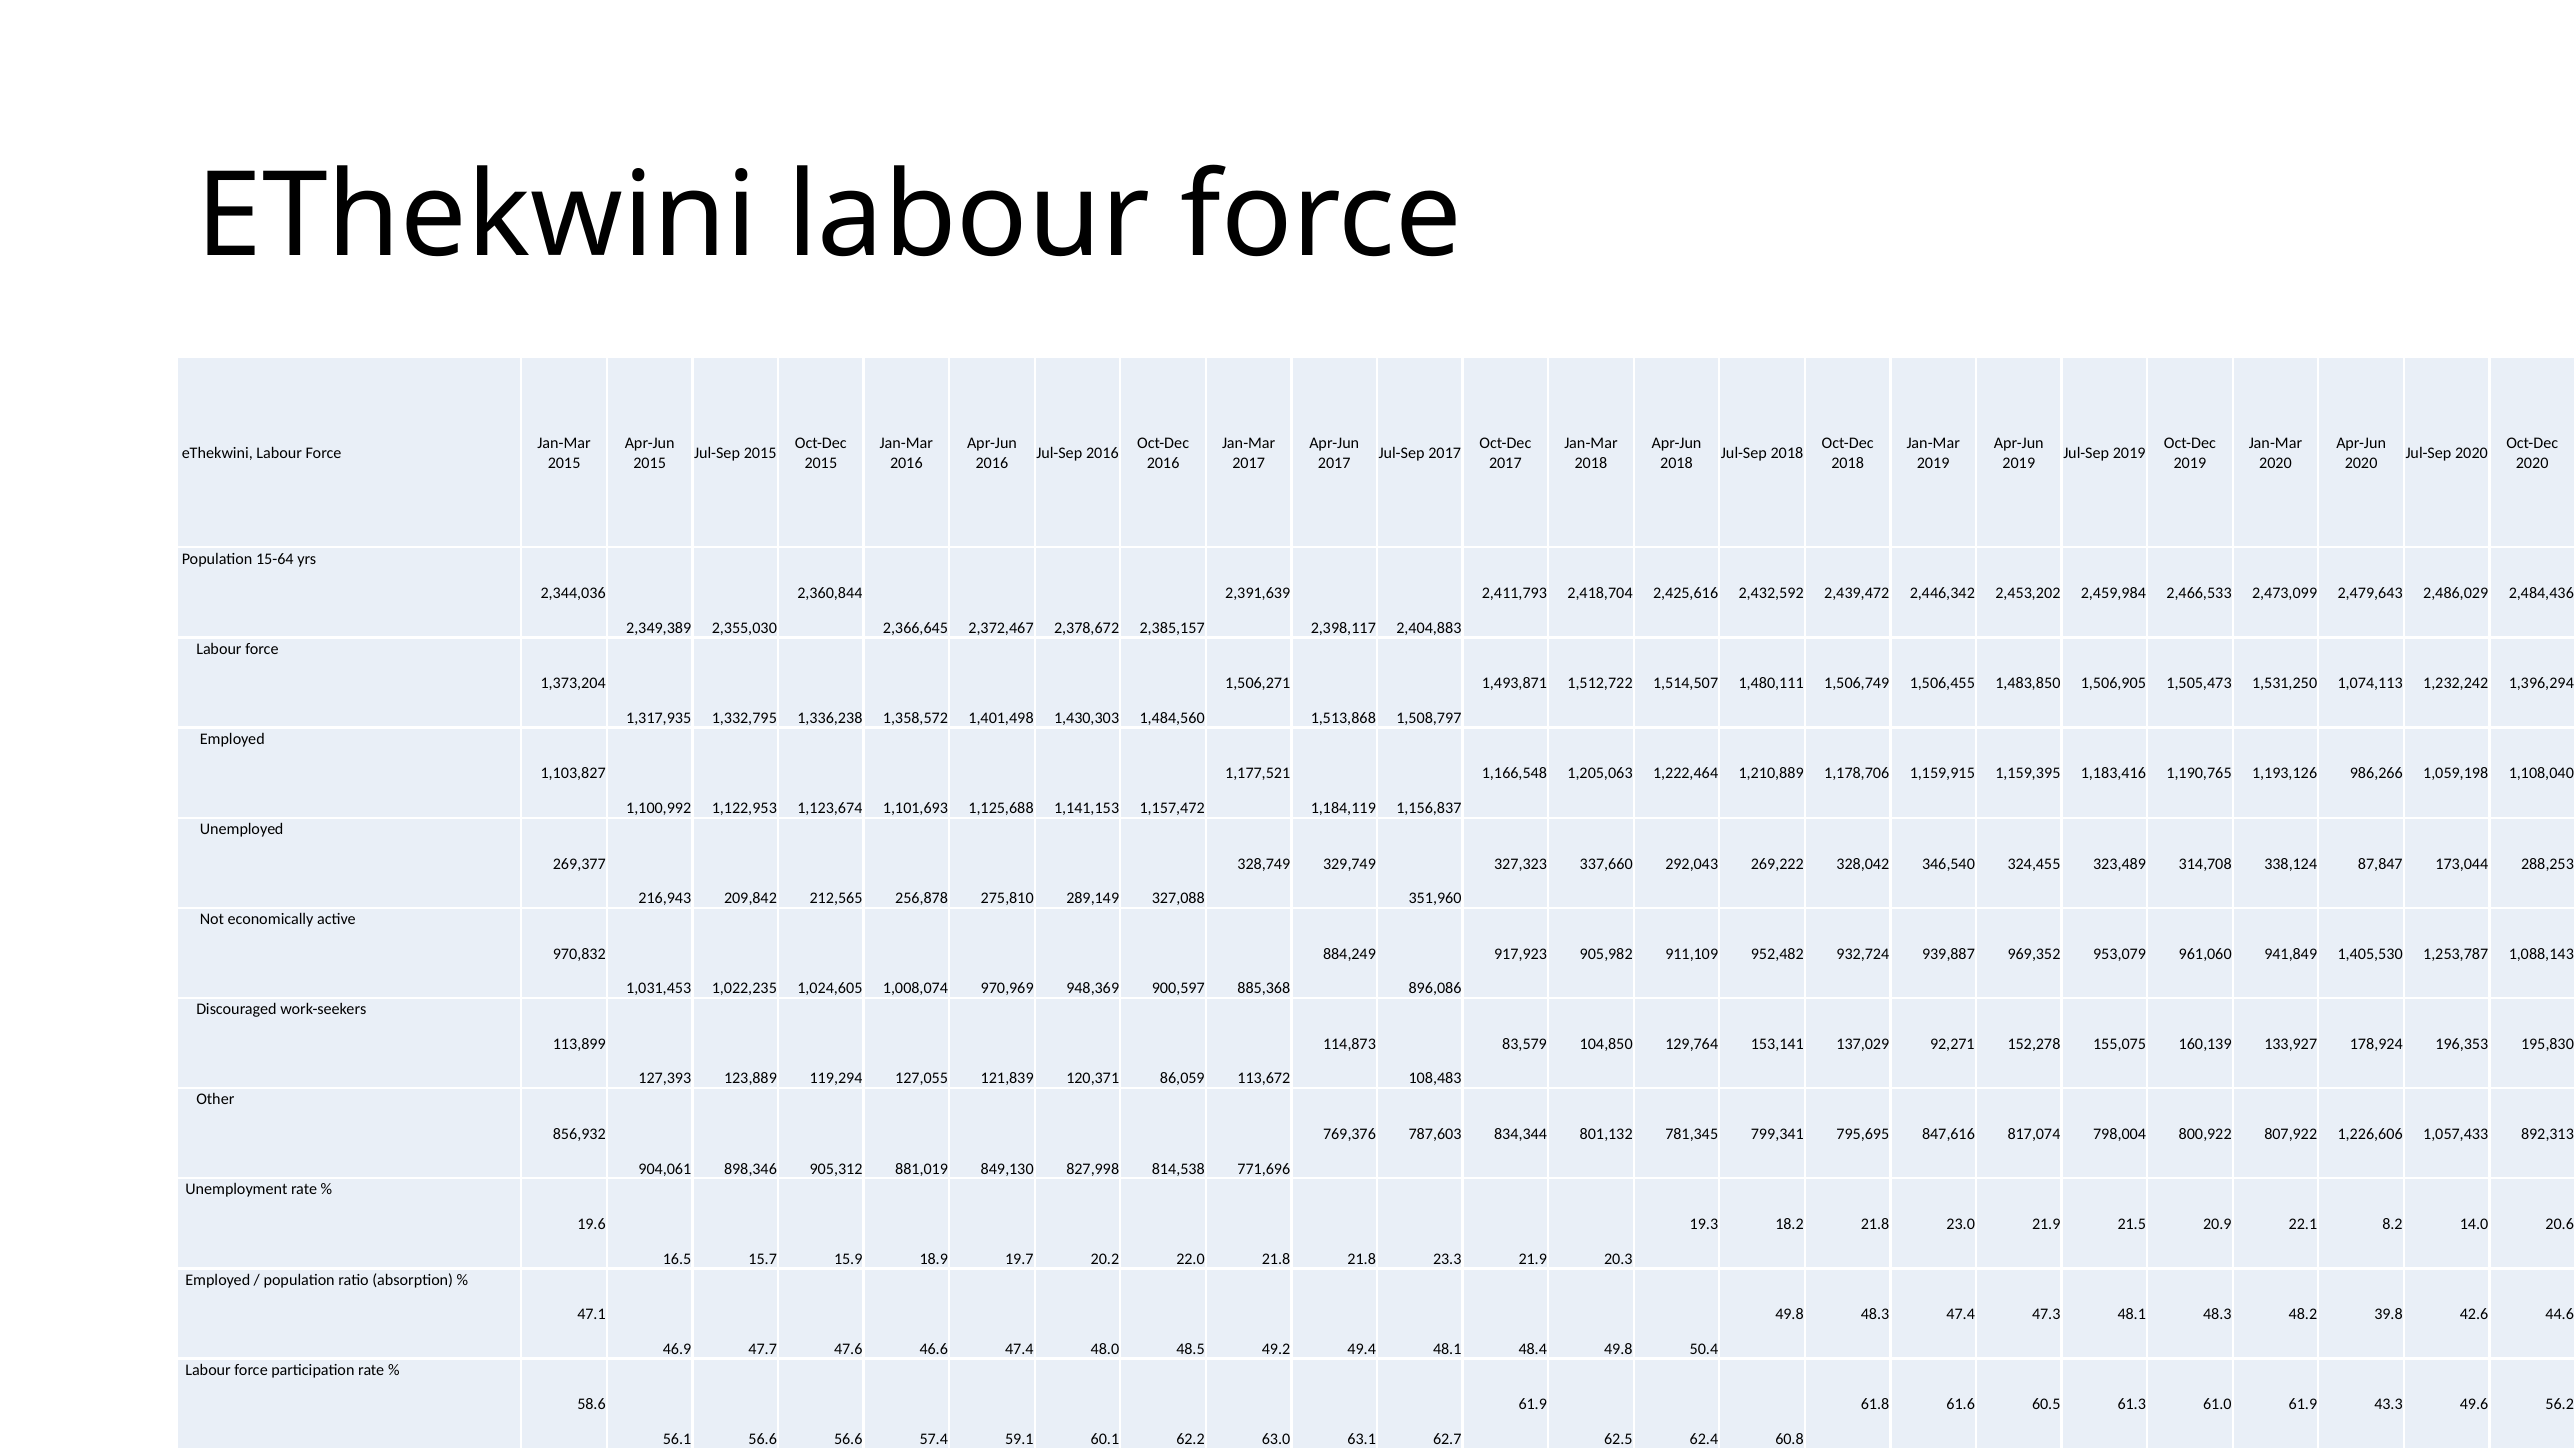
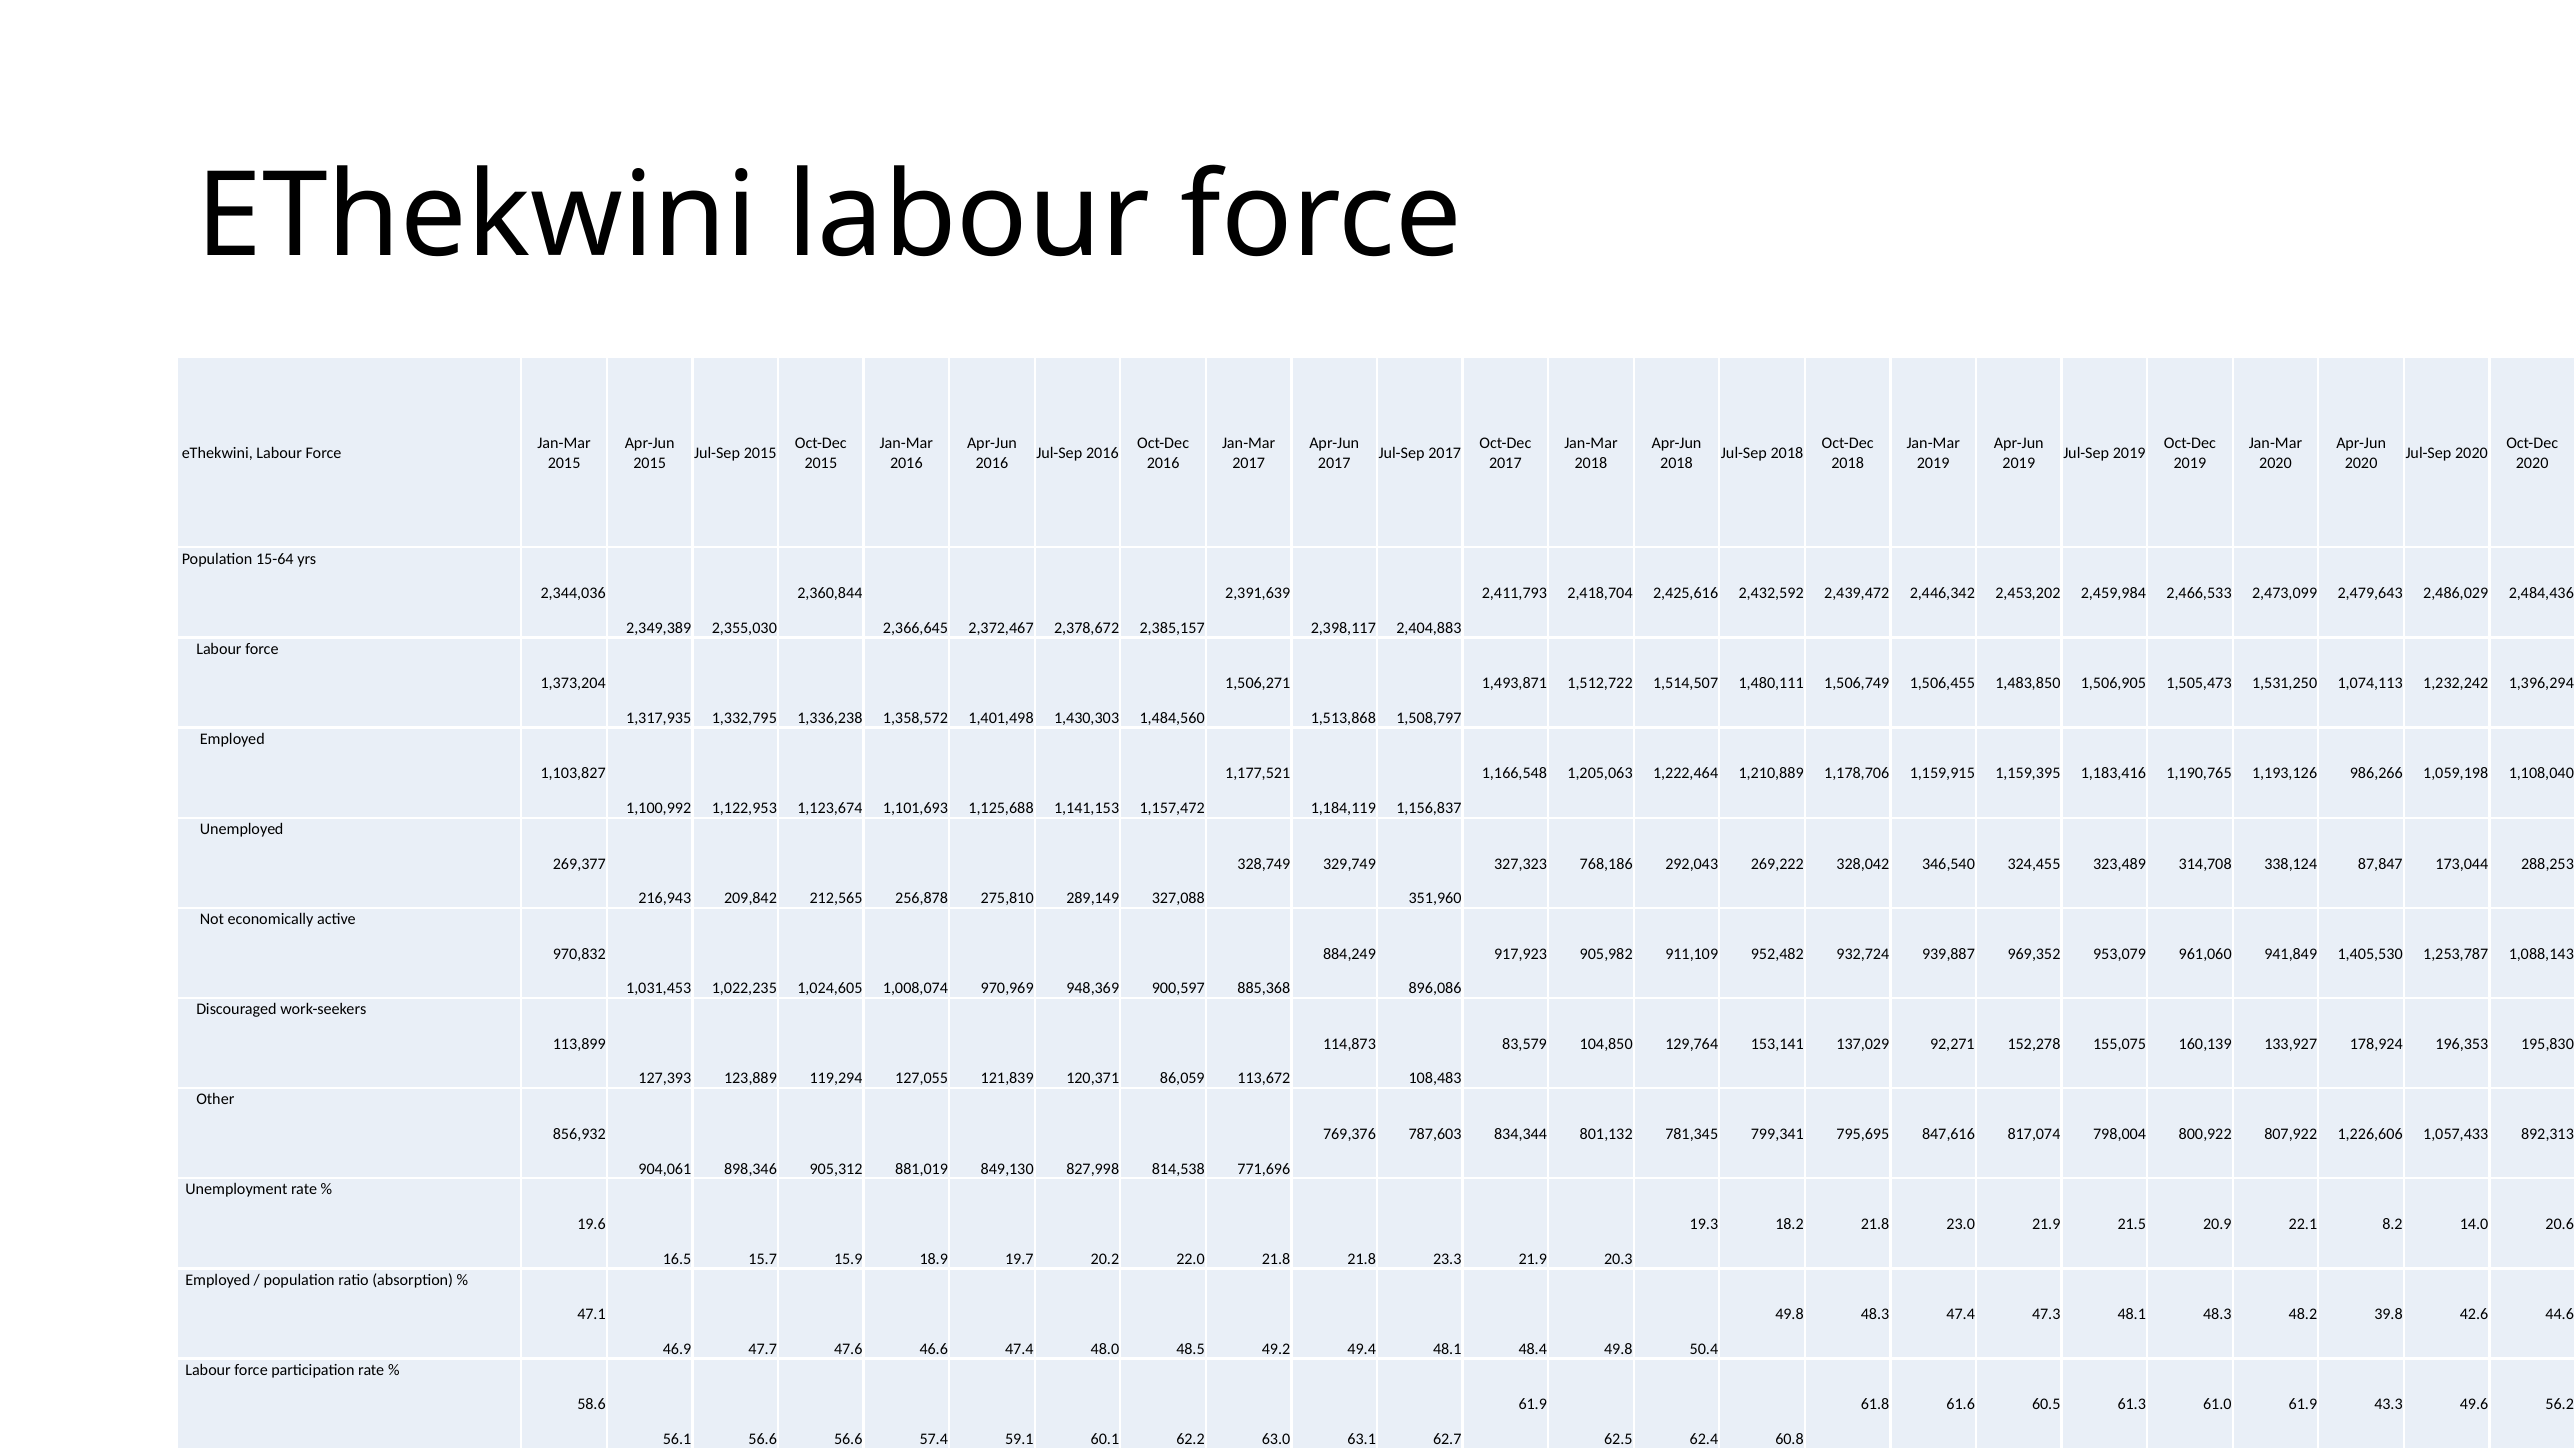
337,660: 337,660 -> 768,186 (1606, 864)
